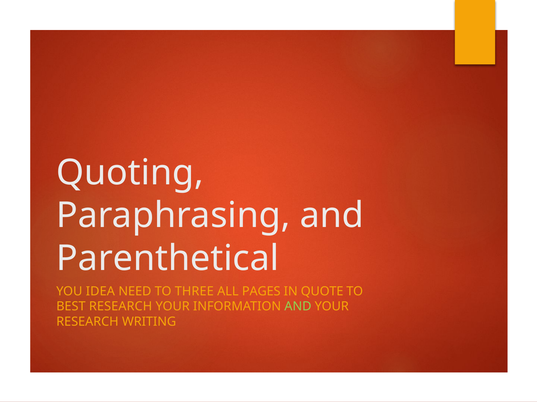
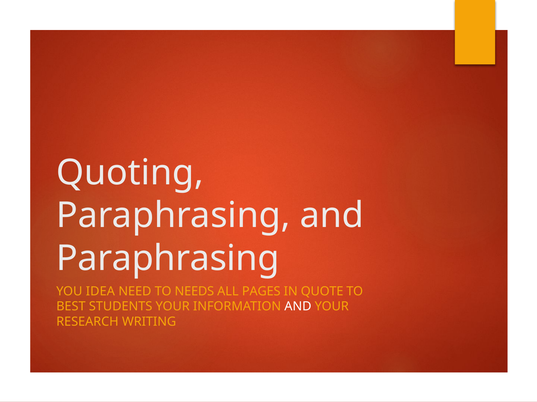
Parenthetical: Parenthetical -> Paraphrasing (168, 259)
THREE: THREE -> NEEDS (194, 292)
BEST RESEARCH: RESEARCH -> STUDENTS (121, 307)
AND colour: light green -> white (298, 307)
